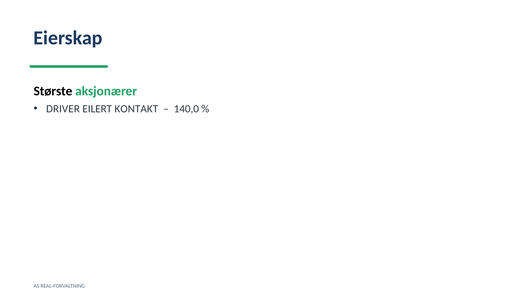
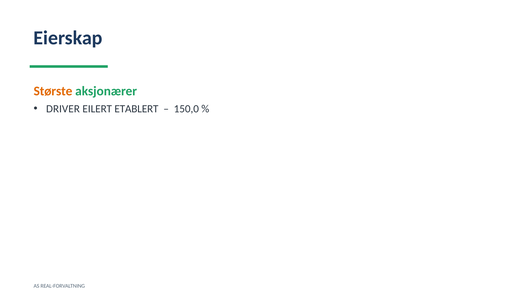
Største colour: black -> orange (53, 91)
KONTAKT: KONTAKT -> ETABLERT (136, 109)
140,0: 140,0 -> 150,0 (186, 109)
